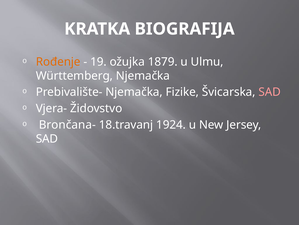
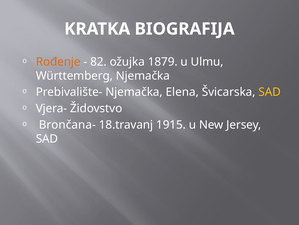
19: 19 -> 82 (98, 62)
Fizike: Fizike -> Elena (182, 92)
SAD colour: pink -> yellow (270, 92)
1924: 1924 -> 1915 (171, 124)
